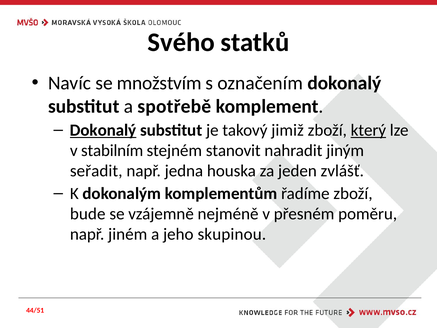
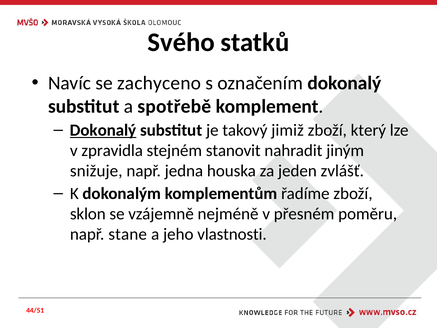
množstvím: množstvím -> zachyceno (159, 83)
který underline: present -> none (368, 130)
stabilním: stabilním -> zpravidla (112, 150)
seřadit: seřadit -> snižuje (96, 171)
bude: bude -> sklon (88, 214)
jiném: jiném -> stane (128, 234)
skupinou: skupinou -> vlastnosti (232, 234)
